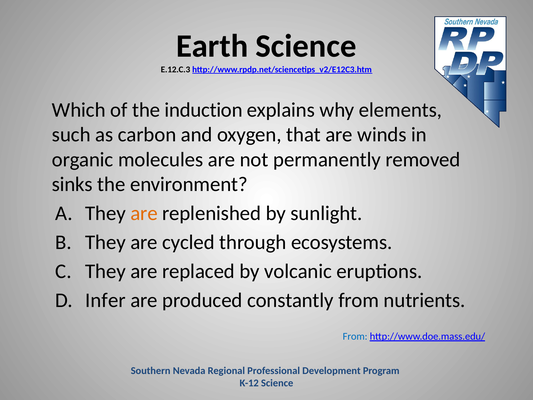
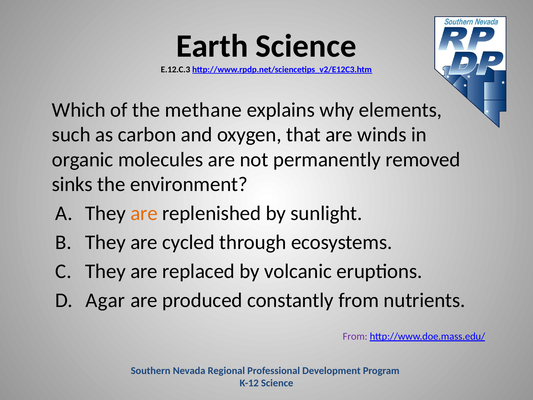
induction: induction -> methane (203, 110)
Infer: Infer -> Agar (105, 300)
From colour: blue -> purple (355, 336)
